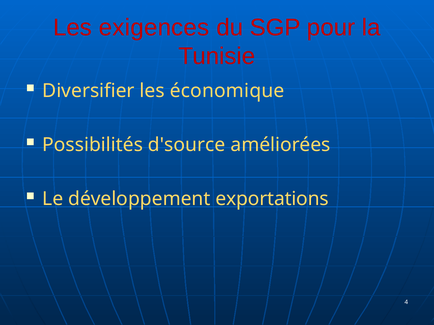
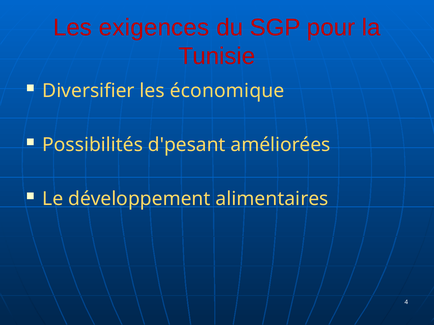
d'source: d'source -> d'pesant (187, 145)
exportations: exportations -> alimentaires (272, 199)
